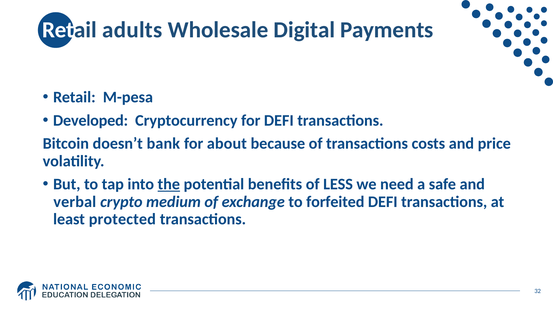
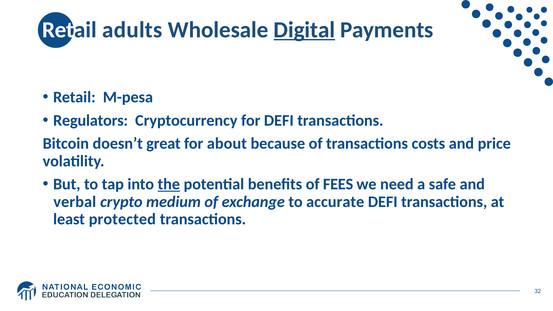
Digital underline: none -> present (304, 30)
Developed: Developed -> Regulators (91, 121)
bank: bank -> great (163, 144)
LESS: LESS -> FEES (338, 184)
forfeited: forfeited -> accurate (335, 202)
